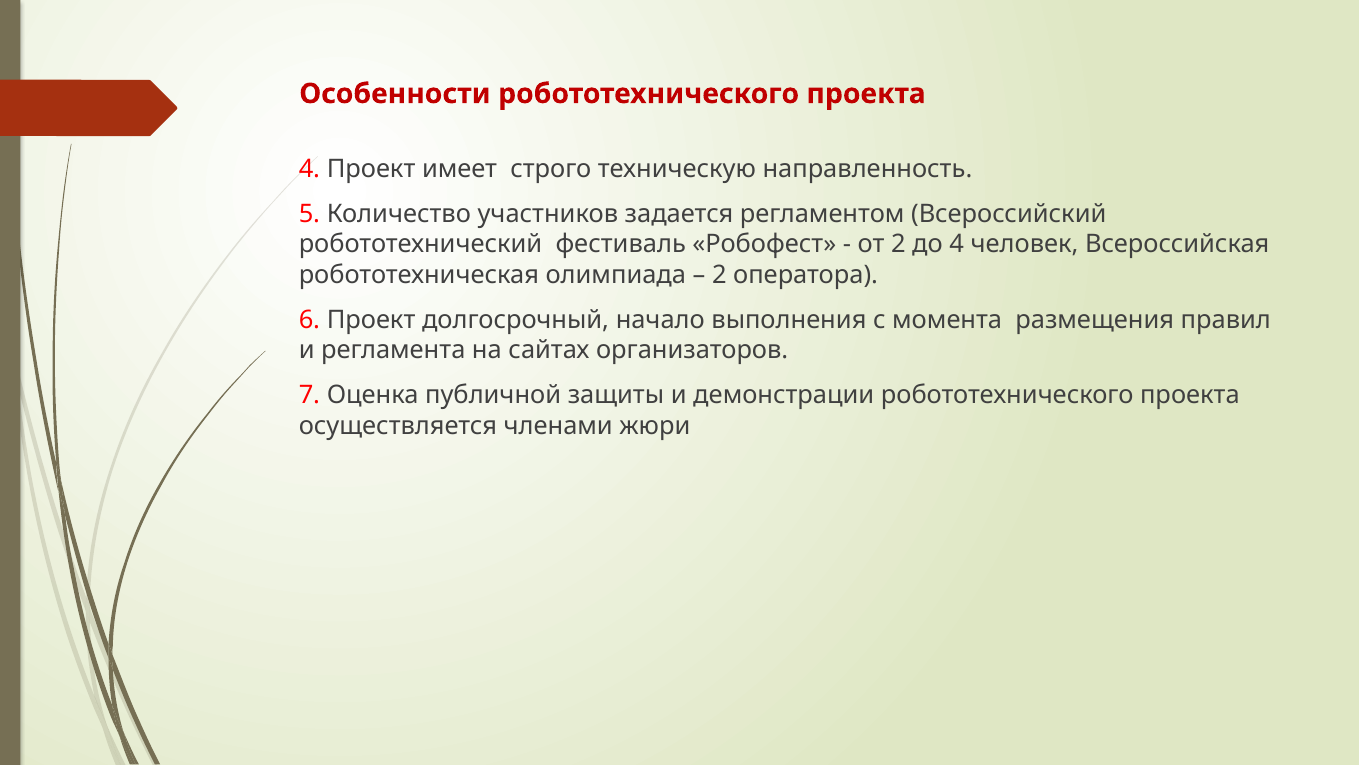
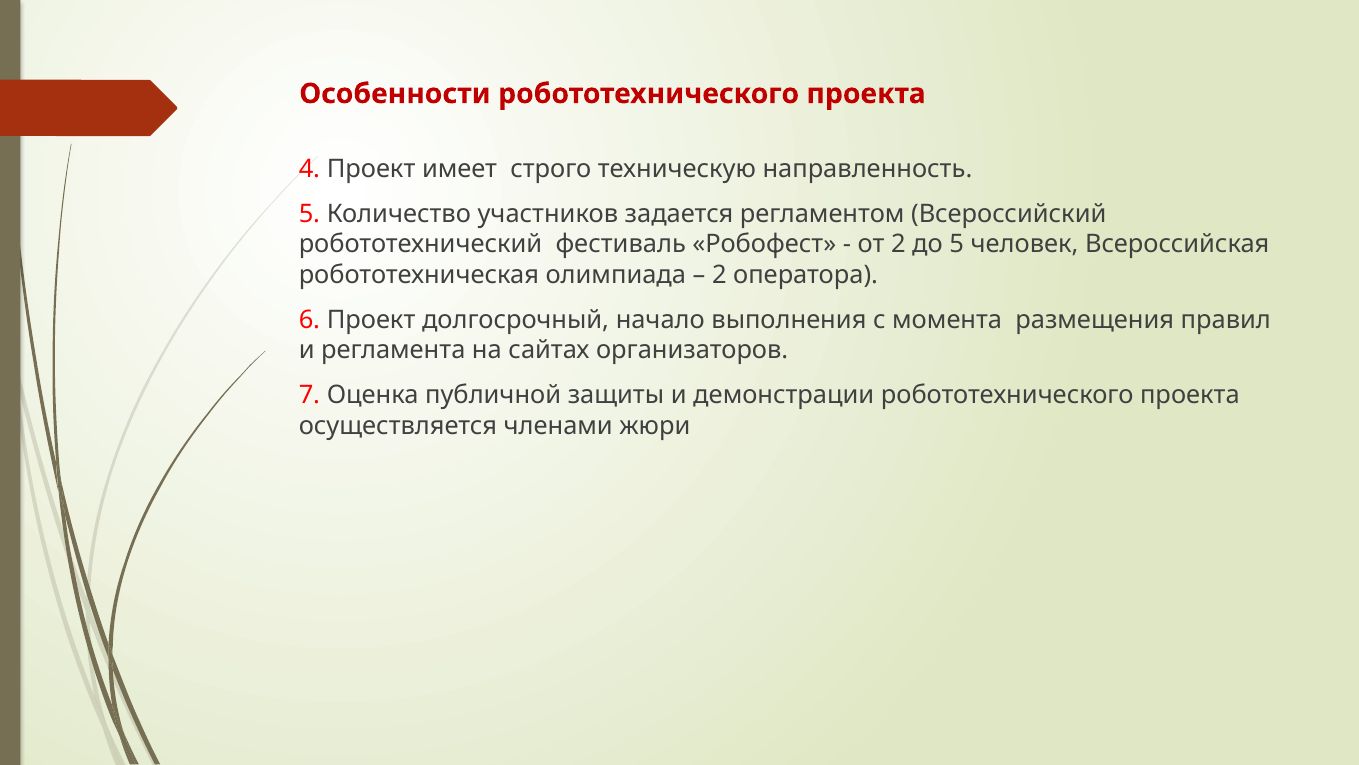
до 4: 4 -> 5 (957, 244)
